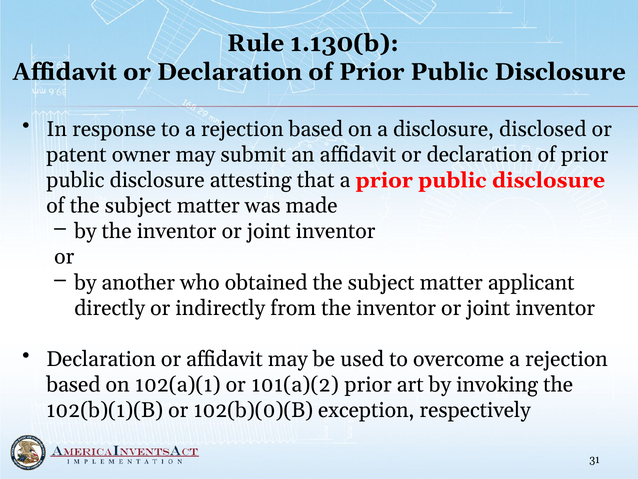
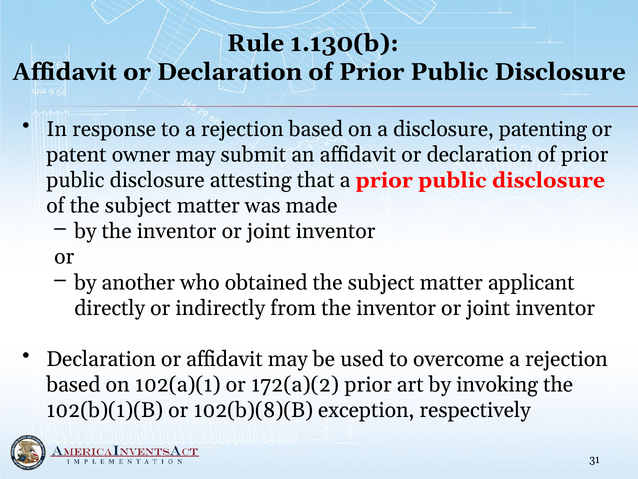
disclosed: disclosed -> patenting (543, 129)
101(a)(2: 101(a)(2 -> 172(a)(2 (295, 384)
102(b)(0)(B: 102(b)(0)(B -> 102(b)(8)(B (253, 410)
